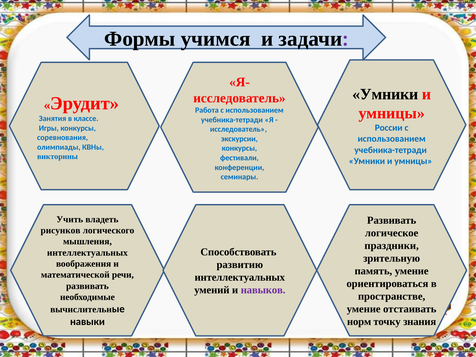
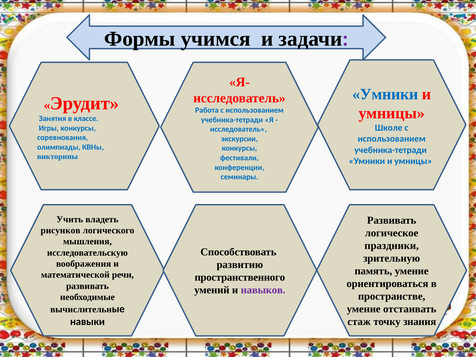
Умники colour: black -> blue (385, 94)
России: России -> Школе (389, 128)
интеллектуальных: интеллектуальных -> исследовательскую (87, 253)
интеллектуальных: интеллектуальных -> пространственного (240, 277)
норм: норм -> стаж (359, 322)
